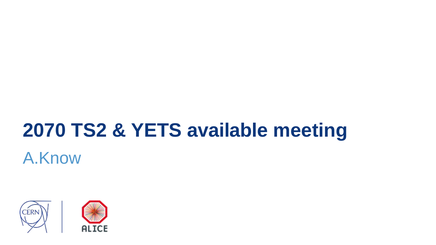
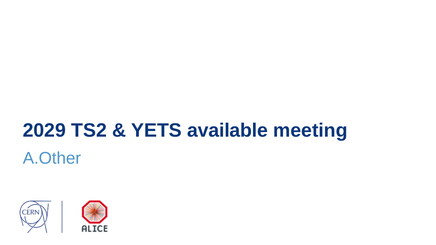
2070: 2070 -> 2029 (44, 131)
A.Know: A.Know -> A.Other (52, 158)
